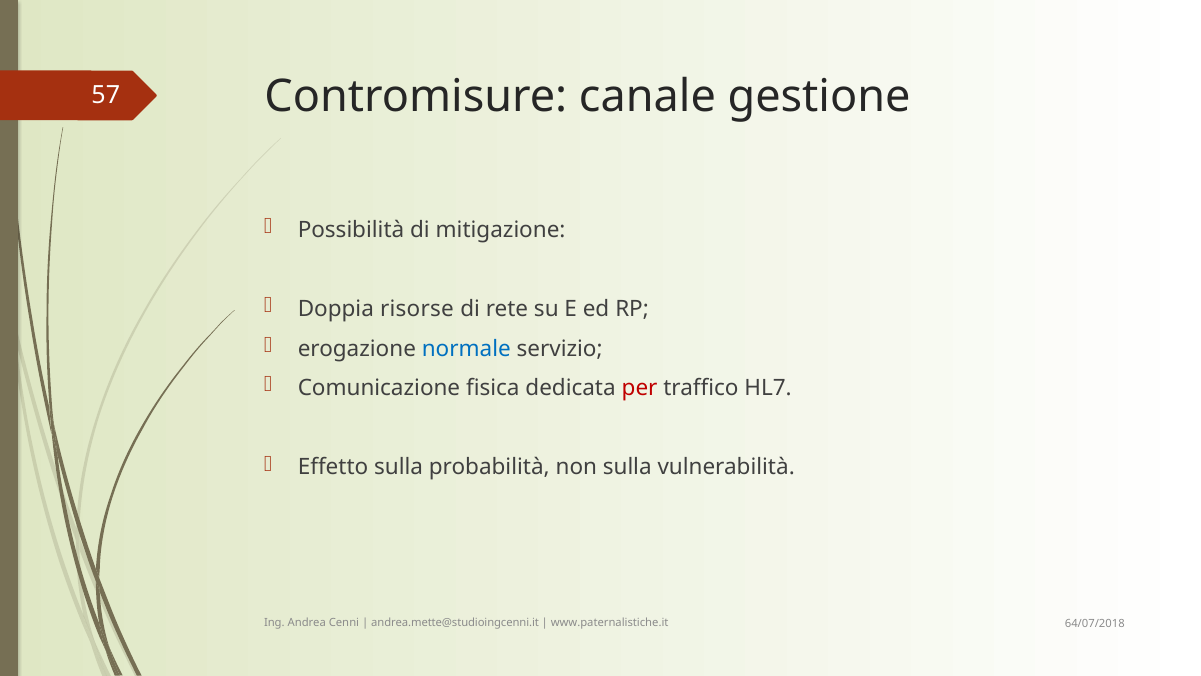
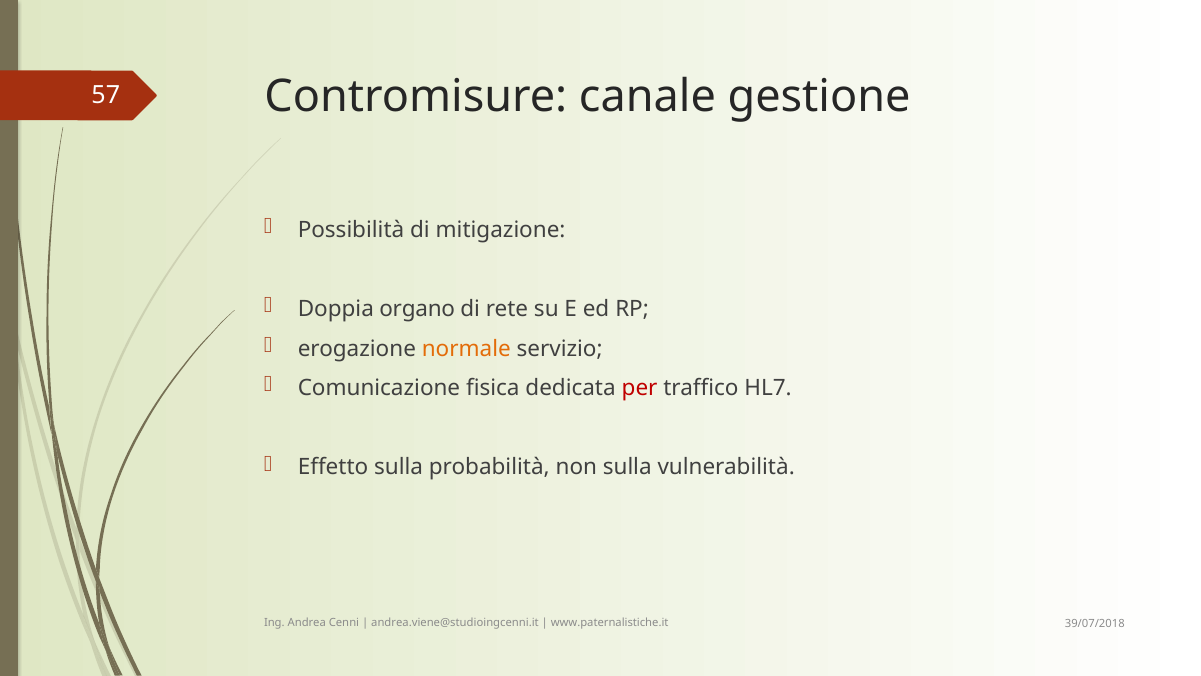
risorse: risorse -> organo (417, 309)
normale colour: blue -> orange (466, 348)
andrea.mette@studioingcenni.it: andrea.mette@studioingcenni.it -> andrea.viene@studioingcenni.it (455, 622)
64/07/2018: 64/07/2018 -> 39/07/2018 (1095, 623)
